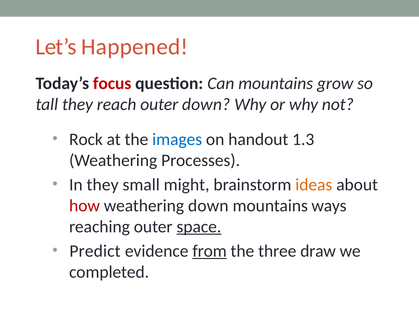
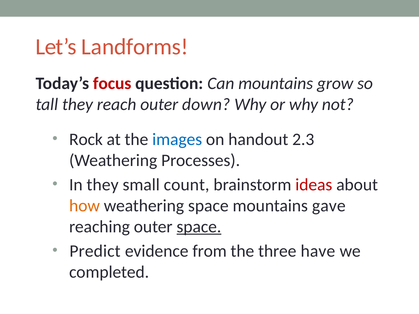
Happened: Happened -> Landforms (135, 47)
1.3: 1.3 -> 2.3 (303, 139)
might: might -> count (187, 185)
ideas colour: orange -> red (314, 185)
how colour: red -> orange (85, 206)
weathering down: down -> space (208, 206)
ways: ways -> gave (329, 206)
from underline: present -> none (210, 251)
draw: draw -> have (318, 251)
